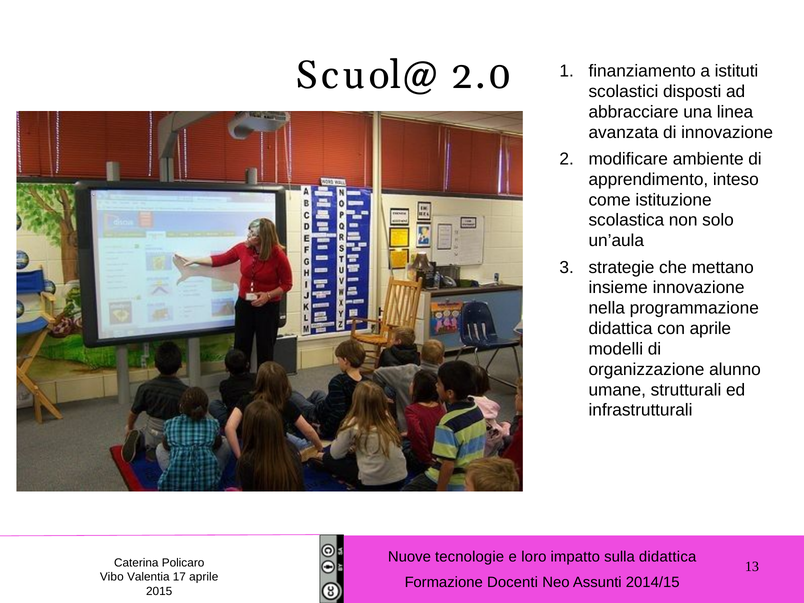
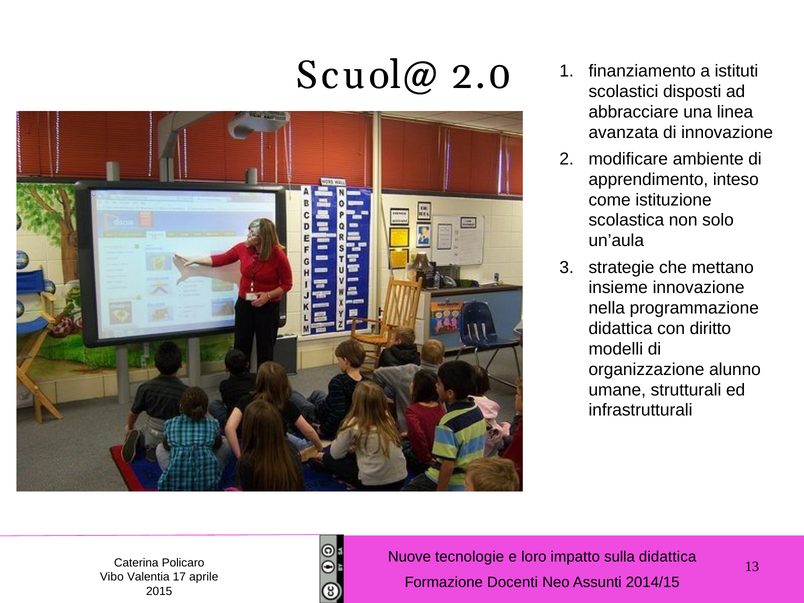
con aprile: aprile -> diritto (710, 329)
